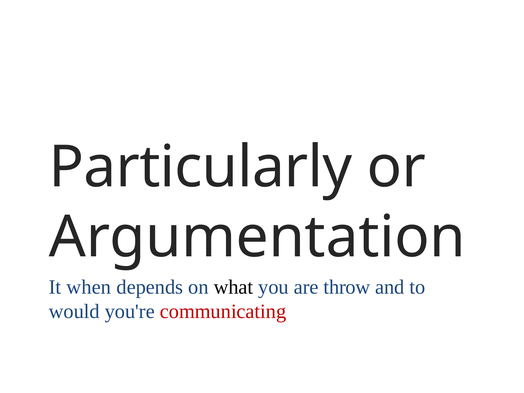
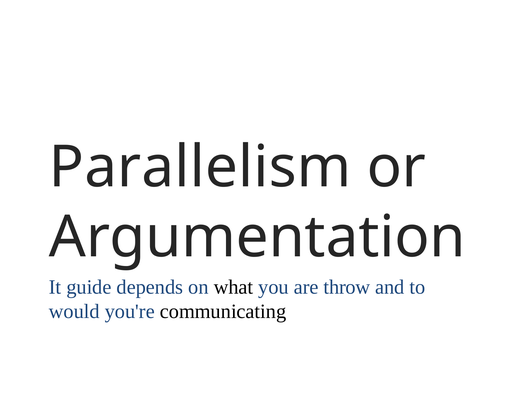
Particularly: Particularly -> Parallelism (200, 167)
when: when -> guide (89, 287)
communicating colour: red -> black (223, 311)
